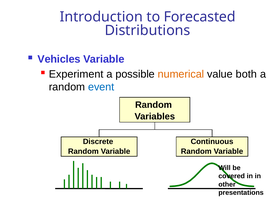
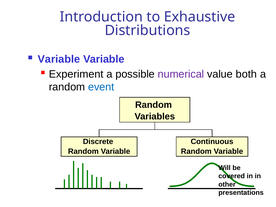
Forecasted: Forecasted -> Exhaustive (200, 17)
Vehicles: Vehicles -> Variable (59, 59)
numerical colour: orange -> purple (181, 74)
